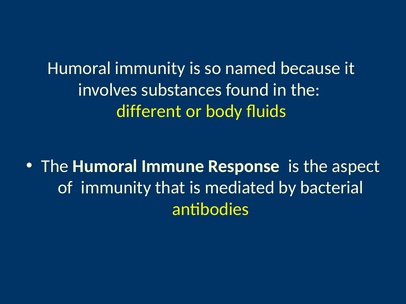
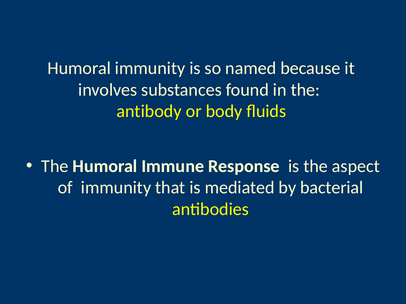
different: different -> antibody (149, 112)
